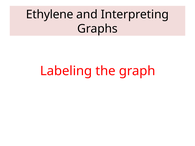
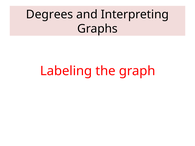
Ethylene: Ethylene -> Degrees (50, 14)
